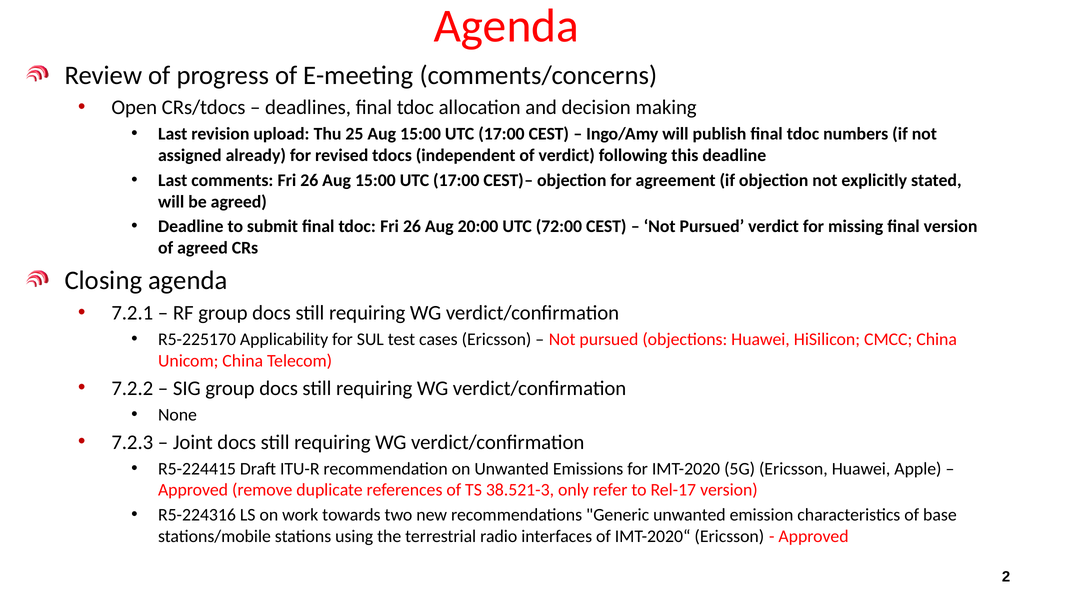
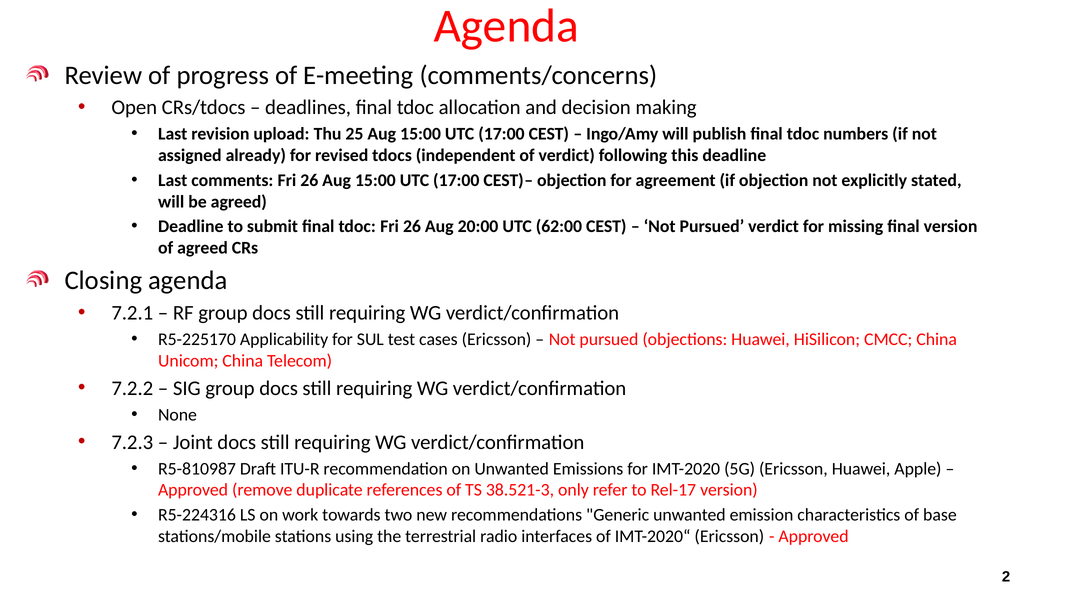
72:00: 72:00 -> 62:00 (559, 227)
R5-224415: R5-224415 -> R5-810987 (197, 469)
